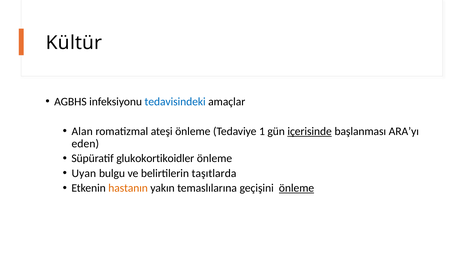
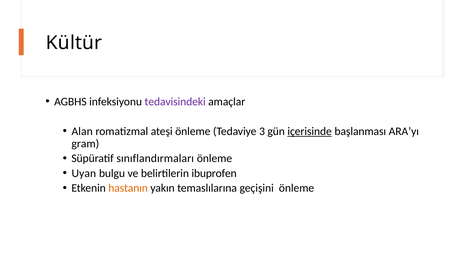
tedavisindeki colour: blue -> purple (175, 102)
1: 1 -> 3 (262, 131)
eden: eden -> gram (85, 144)
glukokortikoidler: glukokortikoidler -> sınıflandırmaları (155, 158)
taşıtlarda: taşıtlarda -> ibuprofen (214, 173)
önleme underline: present -> none (297, 188)
